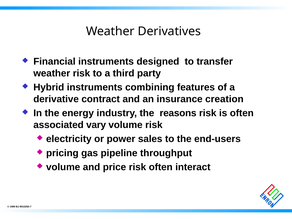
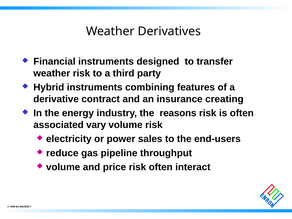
creation: creation -> creating (224, 99)
pricing: pricing -> reduce (62, 153)
